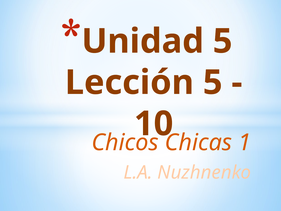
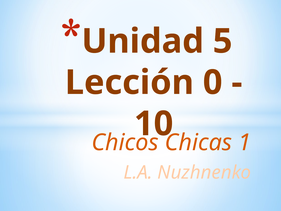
Lección 5: 5 -> 0 (213, 82)
